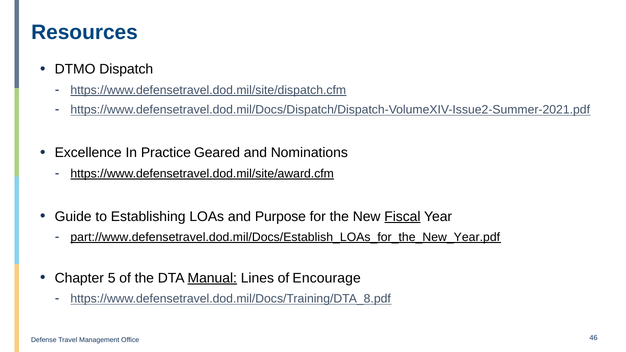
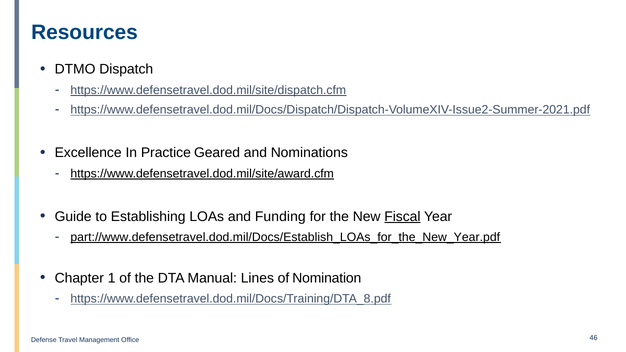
Purpose: Purpose -> Funding (280, 217)
5: 5 -> 1 (112, 278)
Manual underline: present -> none (212, 278)
Encourage: Encourage -> Nomination (327, 278)
